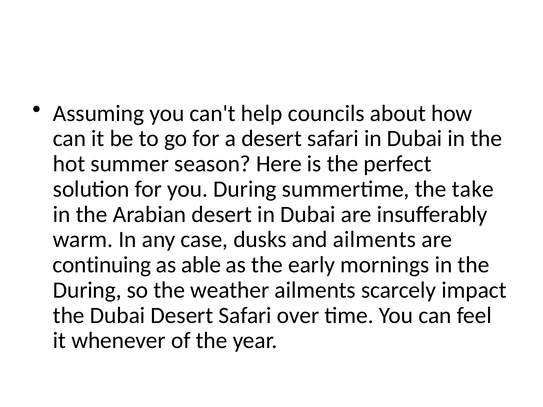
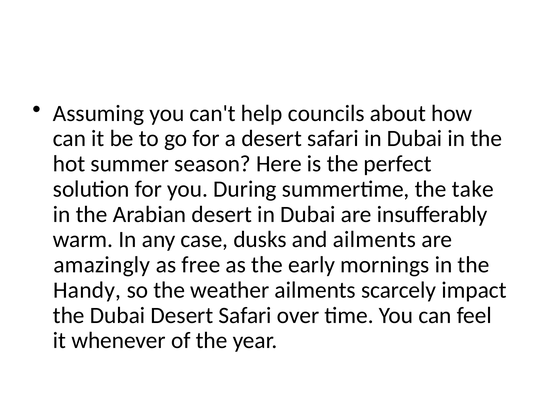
continuing: continuing -> amazingly (102, 265)
able: able -> free (201, 265)
During: During -> Handy (87, 290)
